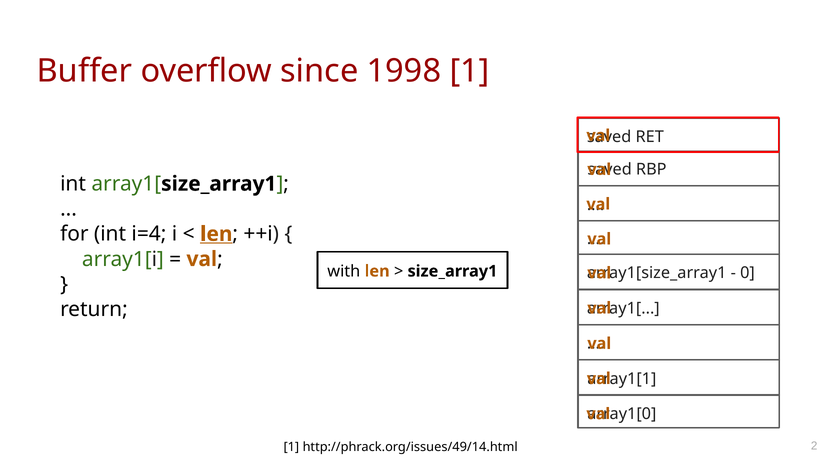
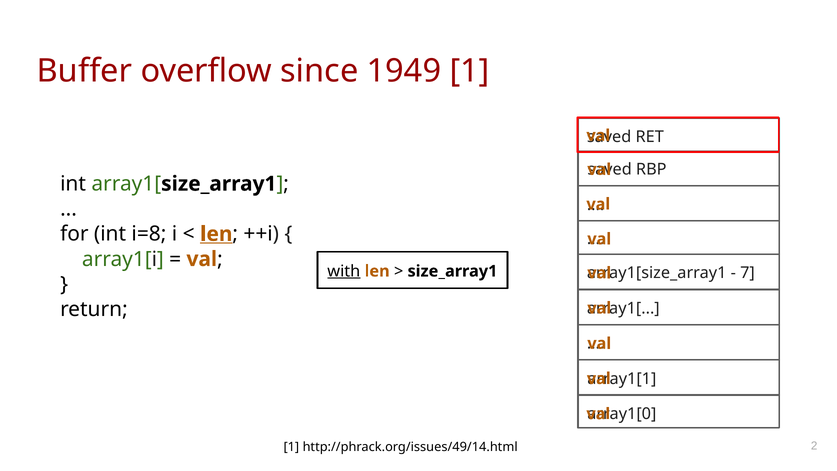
1998: 1998 -> 1949 (404, 71)
i=4: i=4 -> i=8 (149, 234)
with underline: none -> present (344, 271)
0: 0 -> 7 (748, 273)
